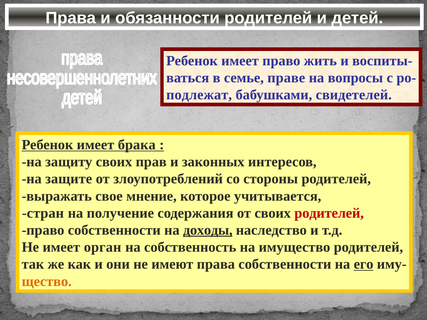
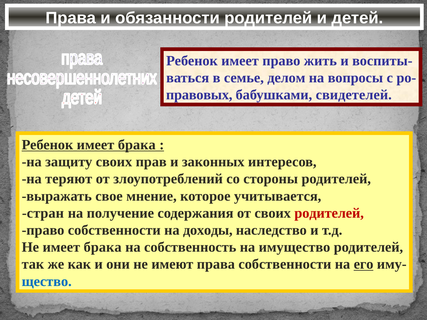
праве: праве -> делом (286, 78)
подлежат: подлежат -> правовых (199, 95)
защите: защите -> теряют (69, 179)
доходы underline: present -> none (208, 230)
Не имеет орган: орган -> брака (103, 247)
щество colour: orange -> blue (47, 282)
